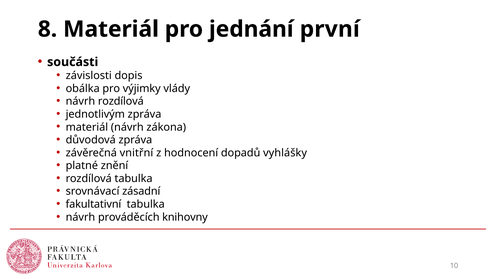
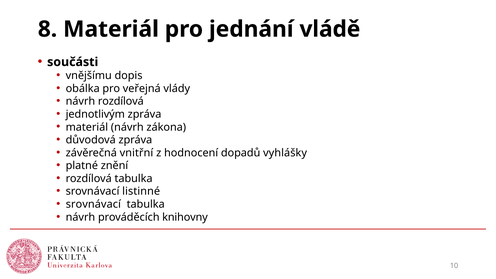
první: první -> vládě (330, 29)
závislosti: závislosti -> vnějšímu (89, 76)
výjimky: výjimky -> veřejná (142, 89)
zásadní: zásadní -> listinné (141, 191)
fakultativní: fakultativní -> srovnávací (93, 204)
